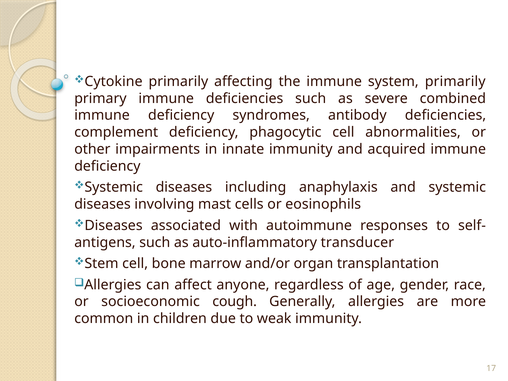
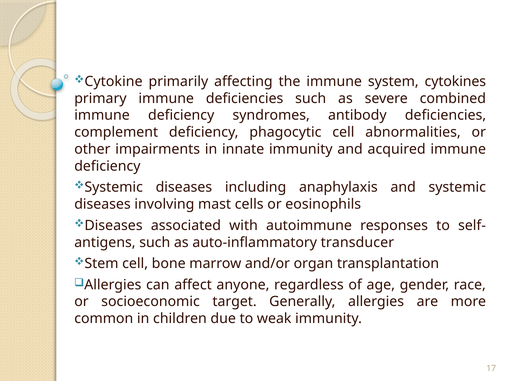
system primarily: primarily -> cytokines (455, 81)
cough: cough -> target (235, 302)
